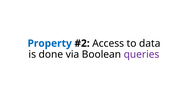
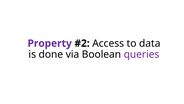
Property colour: blue -> purple (50, 43)
